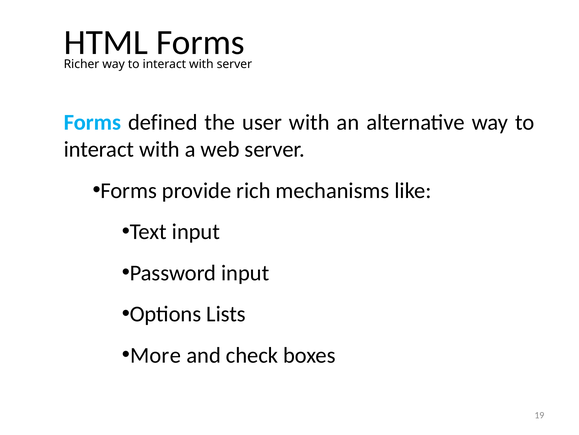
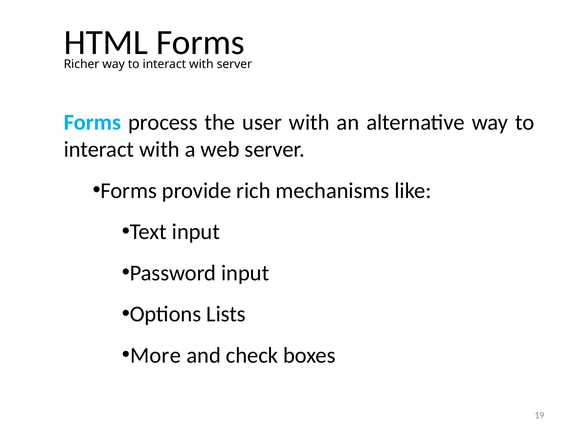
defined: defined -> process (163, 122)
